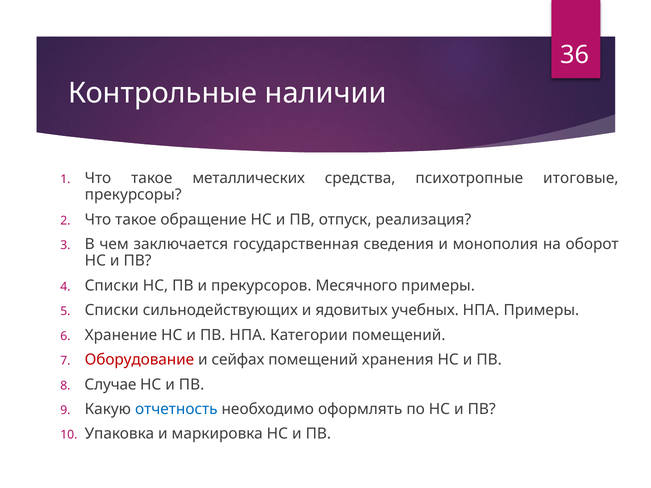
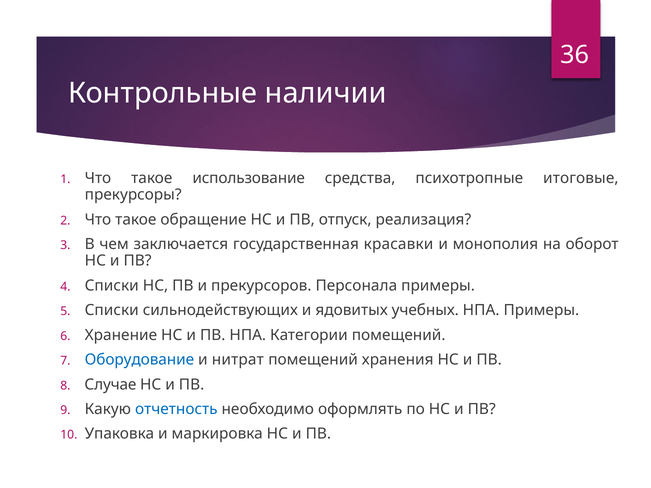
металлических: металлических -> использование (249, 178)
сведения: сведения -> красавки (399, 244)
Месячного: Месячного -> Персонала (356, 286)
Оборудование colour: red -> blue (139, 360)
сейфах: сейфах -> нитрат (238, 360)
